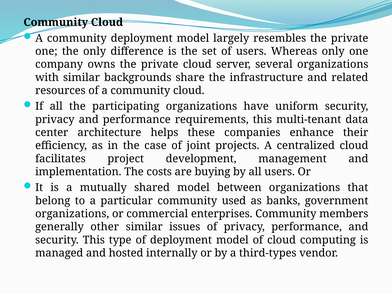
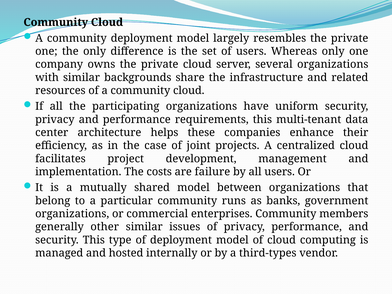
buying: buying -> failure (212, 172)
used: used -> runs (234, 201)
